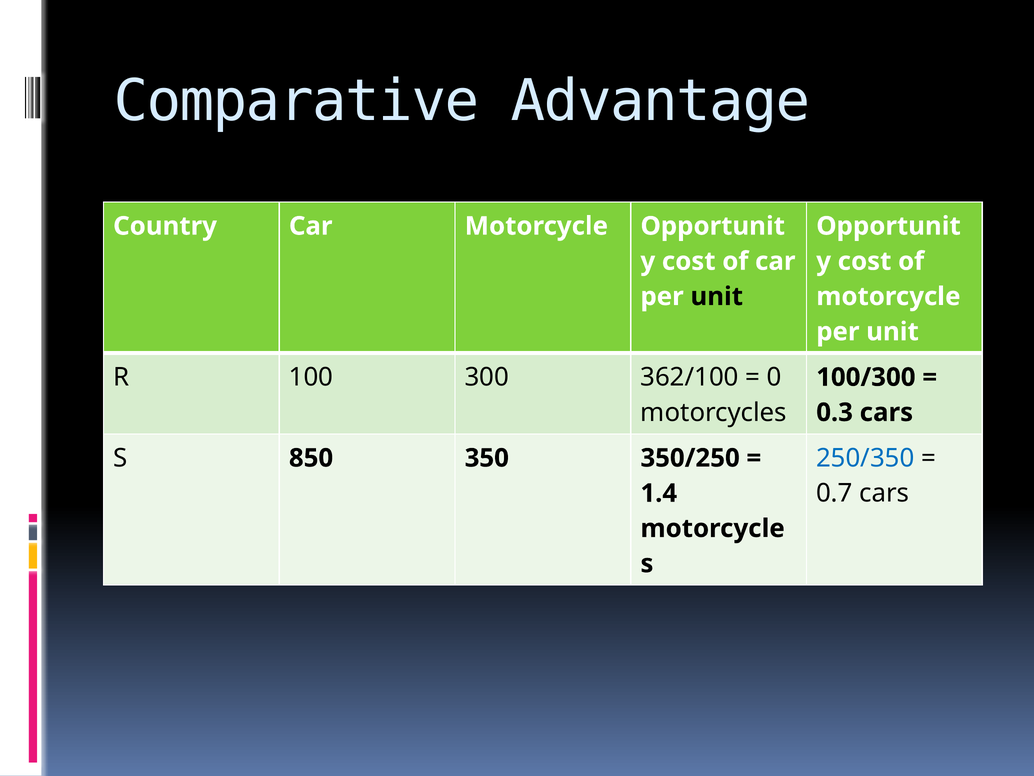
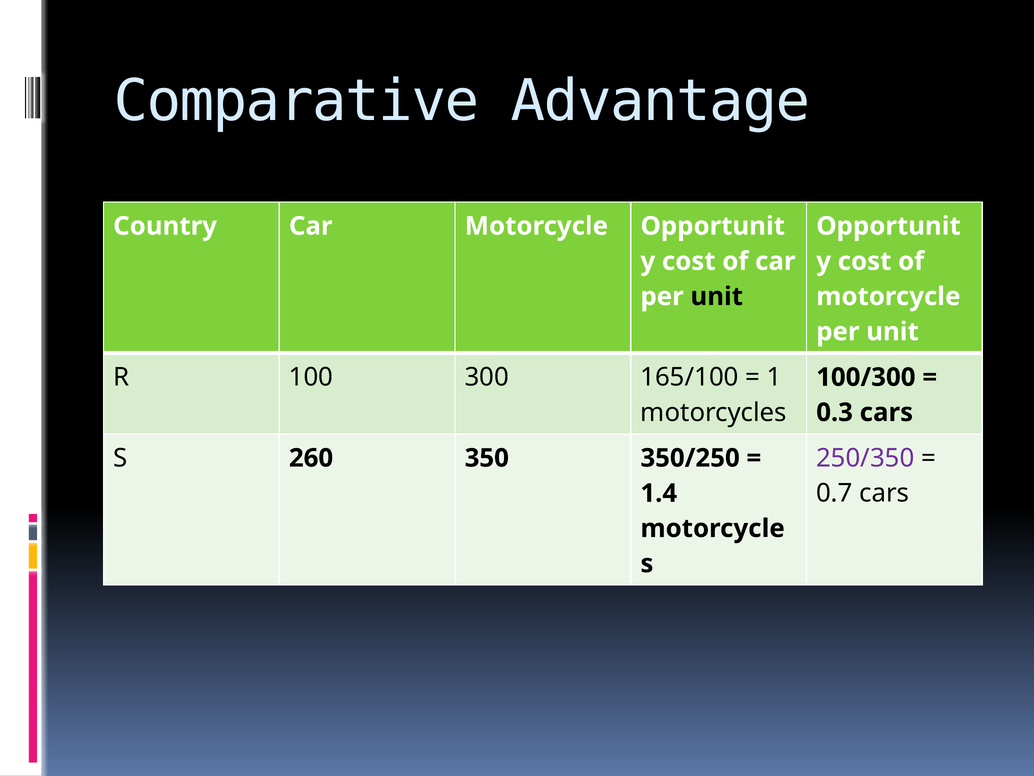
362/100: 362/100 -> 165/100 (690, 377)
0: 0 -> 1 (774, 377)
850: 850 -> 260 (311, 458)
250/350 colour: blue -> purple (865, 458)
